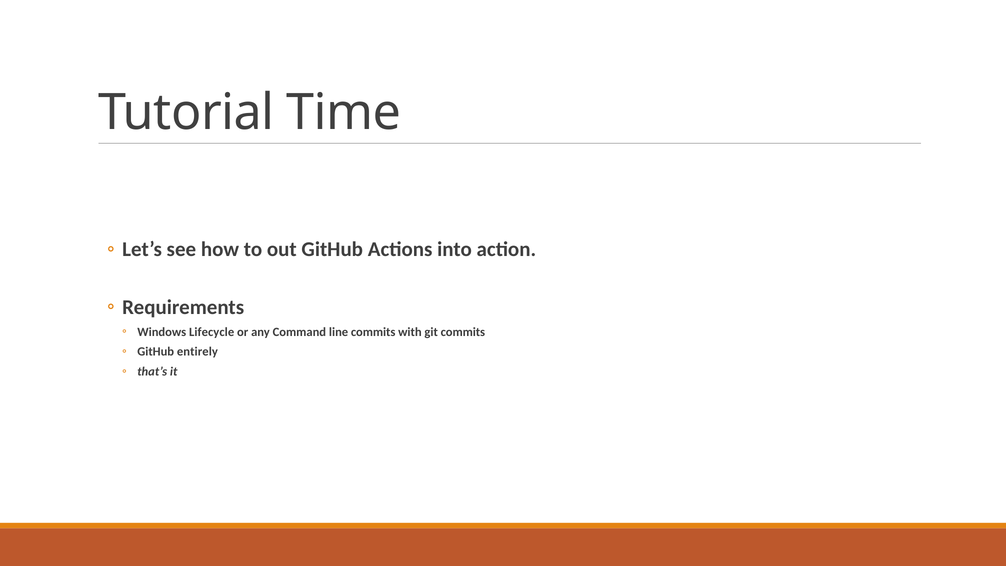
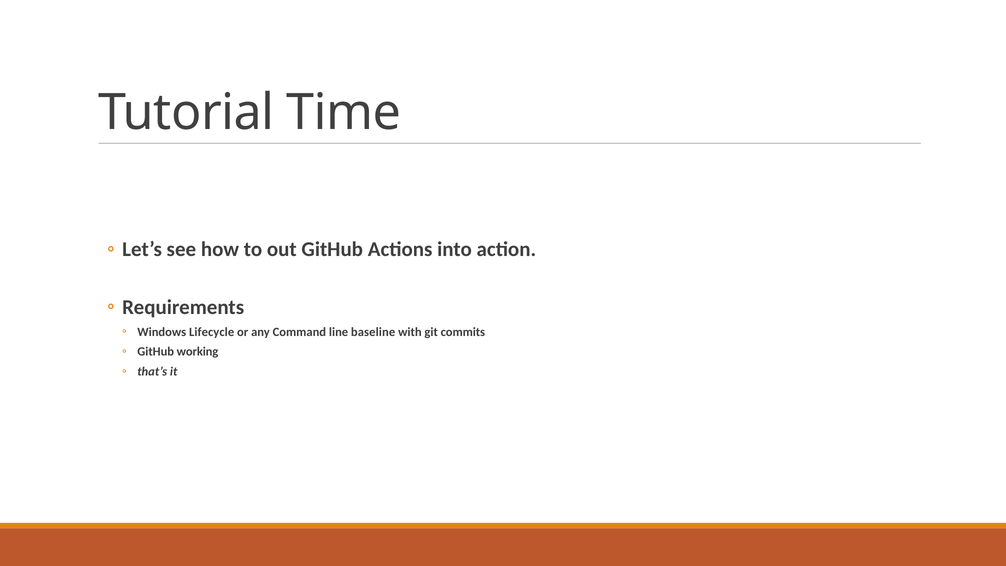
line commits: commits -> baseline (373, 332)
entirely: entirely -> working (197, 352)
